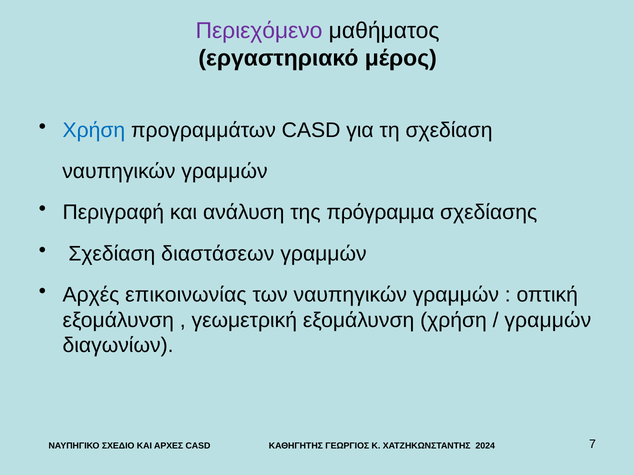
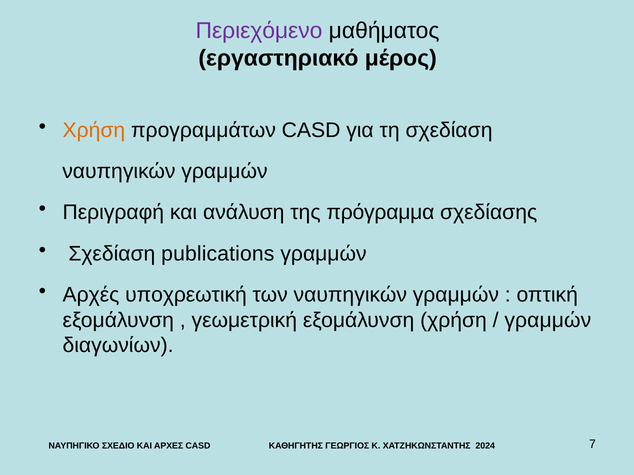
Χρήση colour: blue -> orange (94, 130)
διαστάσεων: διαστάσεων -> publications (218, 254)
επικοινωνίας: επικοινωνίας -> υποχρεωτική (186, 295)
